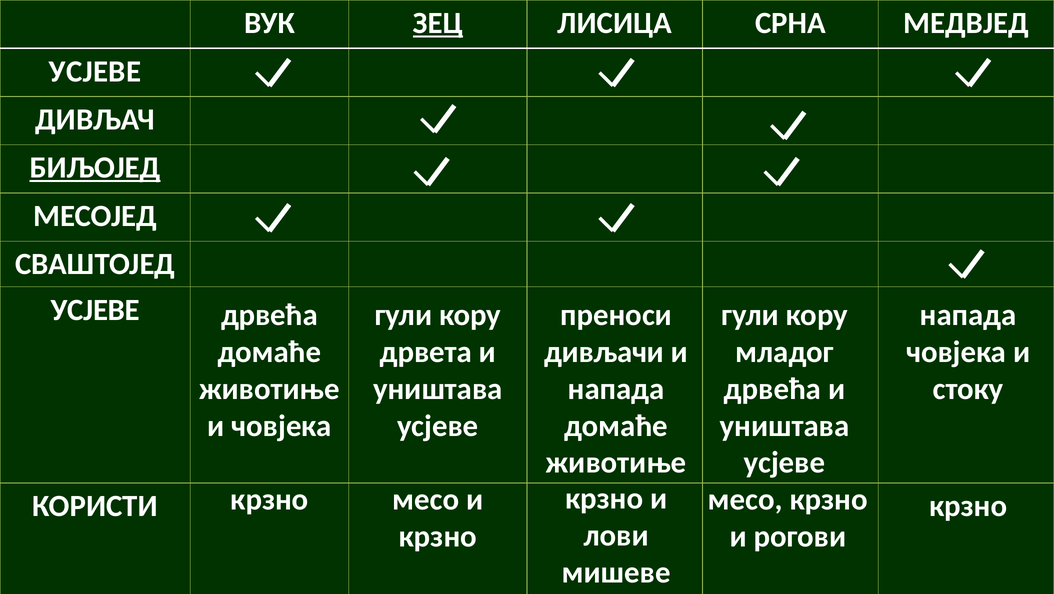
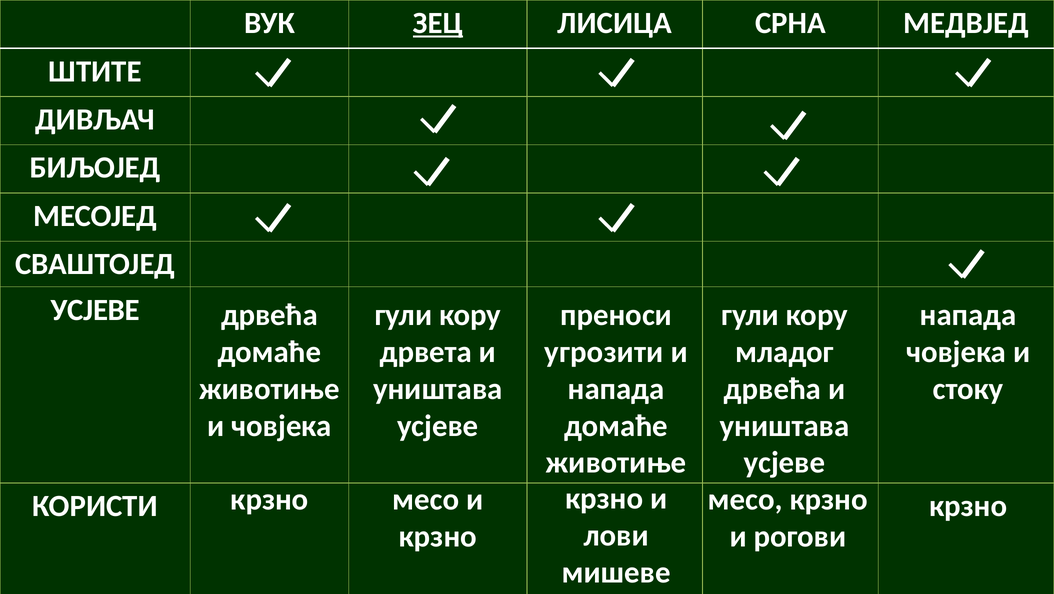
УСЈЕВЕ: УСЈЕВЕ -> ШТИТЕ (95, 71)
БИЉОЈЕД underline: present -> none (95, 168)
дивљачи: дивљачи -> угрозити (604, 352)
